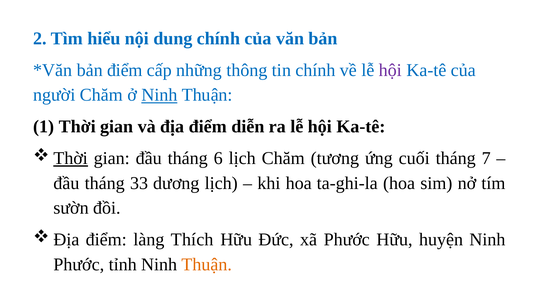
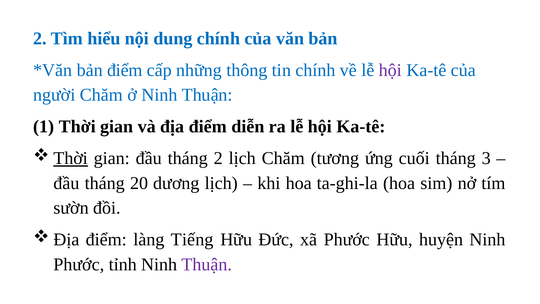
Ninh underline: present -> none (159, 95)
tháng 6: 6 -> 2 (218, 158)
7: 7 -> 3 (486, 158)
33: 33 -> 20 (139, 183)
Thích: Thích -> Tiếng (192, 239)
Thuận colour: orange -> purple (207, 264)
